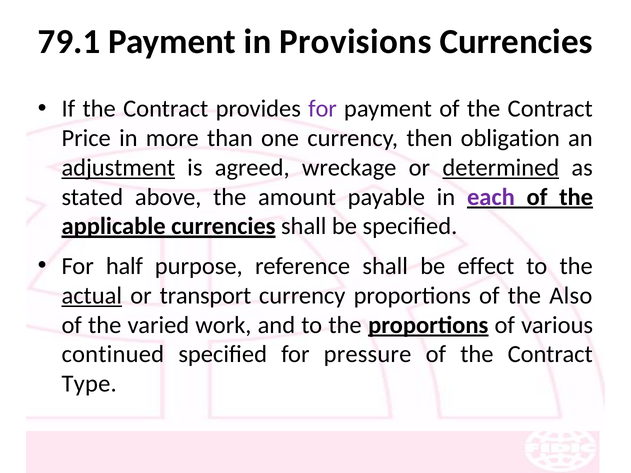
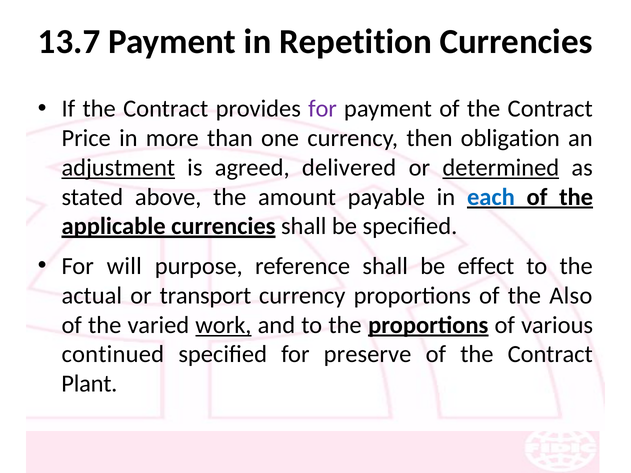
79.1: 79.1 -> 13.7 (69, 42)
Provisions: Provisions -> Repetition (355, 42)
wreckage: wreckage -> delivered (349, 168)
each colour: purple -> blue (491, 197)
half: half -> will (124, 266)
actual underline: present -> none (92, 296)
work underline: none -> present (223, 325)
pressure: pressure -> preserve (368, 355)
Type: Type -> Plant (89, 384)
